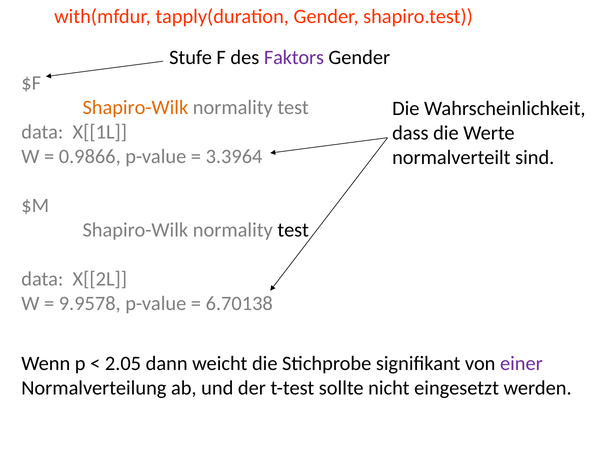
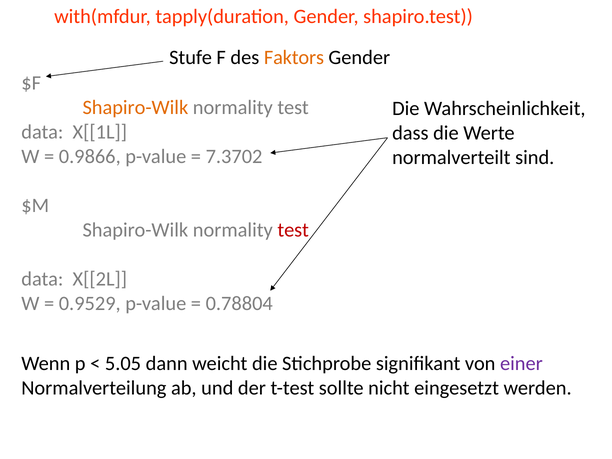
Faktors colour: purple -> orange (294, 57)
3.3964: 3.3964 -> 7.3702 (234, 156)
test colour: black -> red (293, 230)
9.9578: 9.9578 -> 0.9529 (90, 303)
6.70138: 6.70138 -> 0.78804 (239, 303)
2.05: 2.05 -> 5.05 (123, 363)
